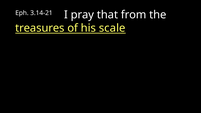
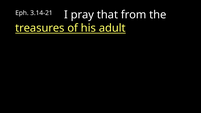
scale: scale -> adult (112, 28)
